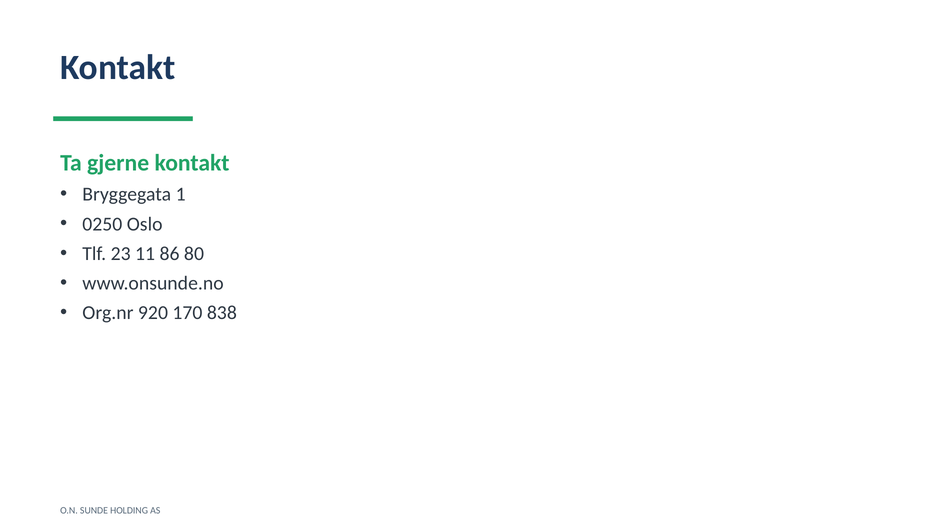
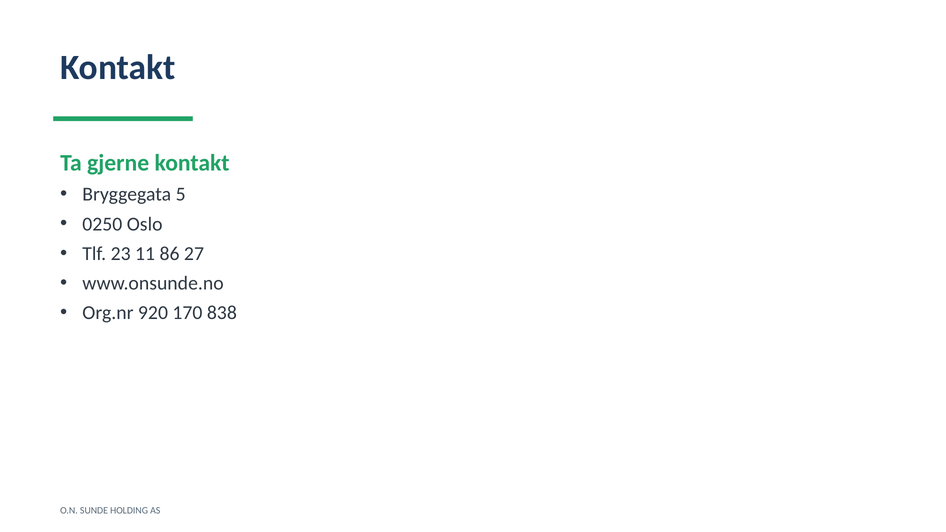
1: 1 -> 5 (181, 195)
80: 80 -> 27 (194, 254)
